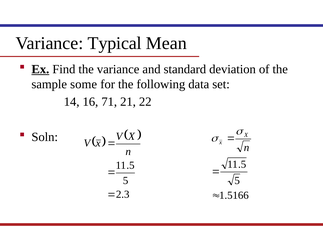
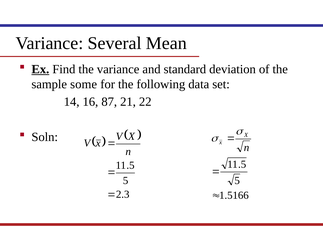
Typical: Typical -> Several (115, 43)
71: 71 -> 87 (109, 102)
